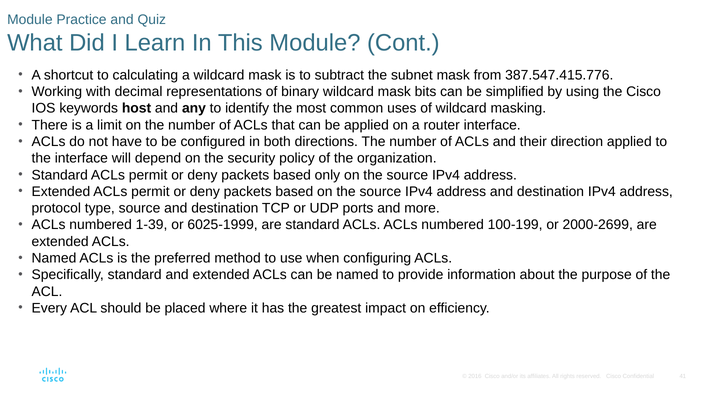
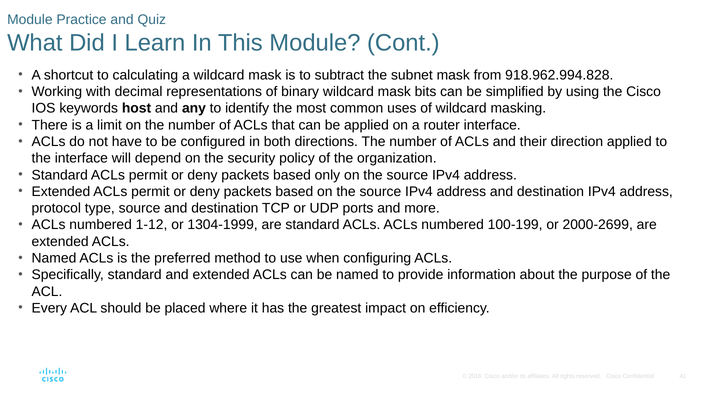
387.547.415.776: 387.547.415.776 -> 918.962.994.828 (559, 75)
1-39: 1-39 -> 1-12 (152, 225)
6025-1999: 6025-1999 -> 1304-1999 (223, 225)
